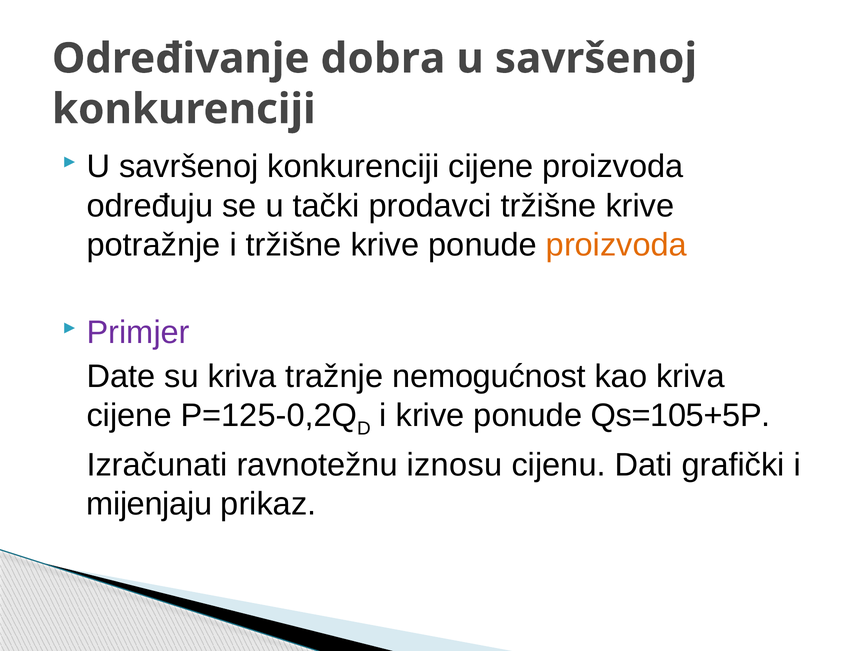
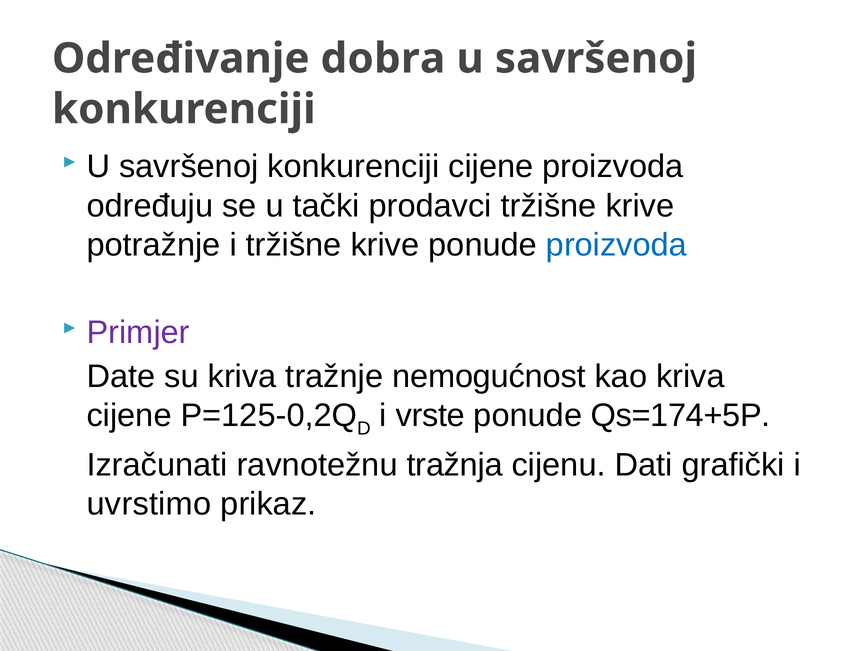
proizvoda colour: orange -> blue (617, 245)
i krive: krive -> vrste (430, 416)
Qs=105+5P: Qs=105+5P -> Qs=174+5P (681, 416)
iznosu: iznosu -> tražnja (455, 465)
mijenjaju: mijenjaju -> uvrstimo (149, 504)
